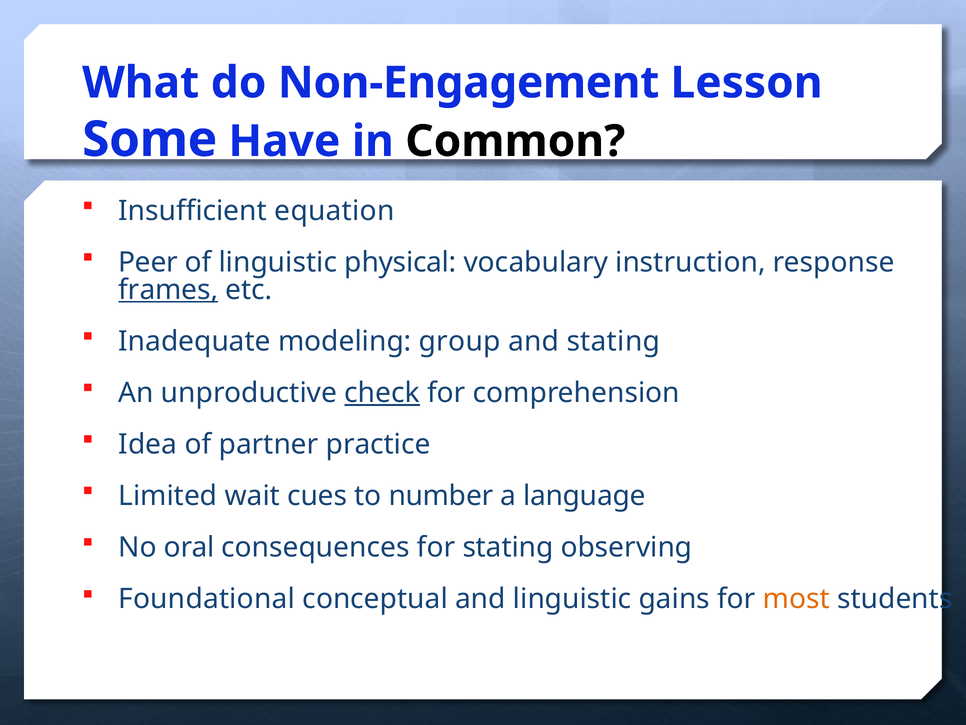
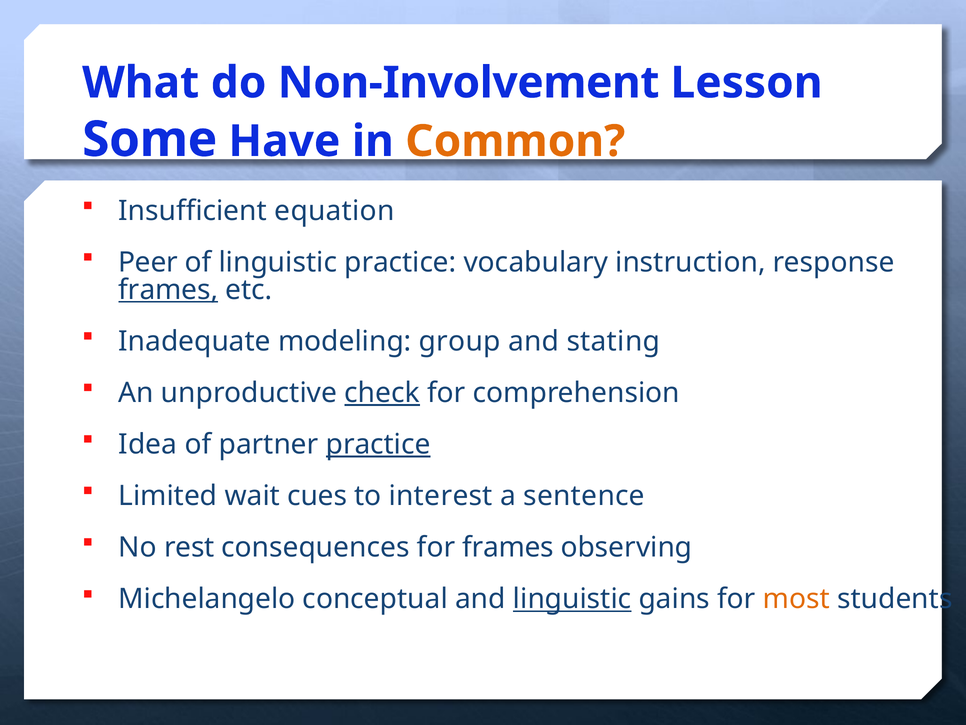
Non-Engagement: Non-Engagement -> Non-Involvement (469, 83)
Common colour: black -> orange (515, 141)
linguistic physical: physical -> practice (400, 262)
practice underline: none -> present (378, 444)
number: number -> interest (441, 496)
language: language -> sentence (584, 496)
oral: oral -> rest (189, 547)
for stating: stating -> frames (508, 547)
Foundational: Foundational -> Michelangelo (207, 599)
linguistic underline: none -> present (572, 599)
